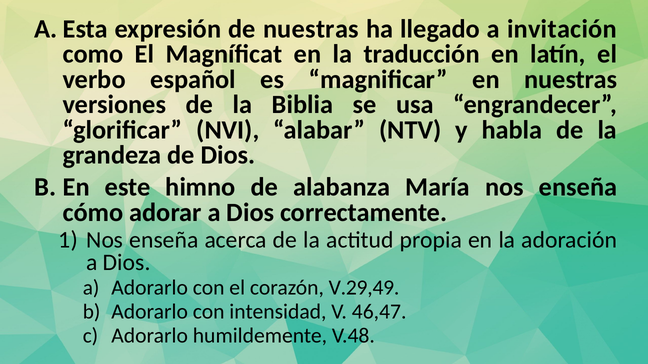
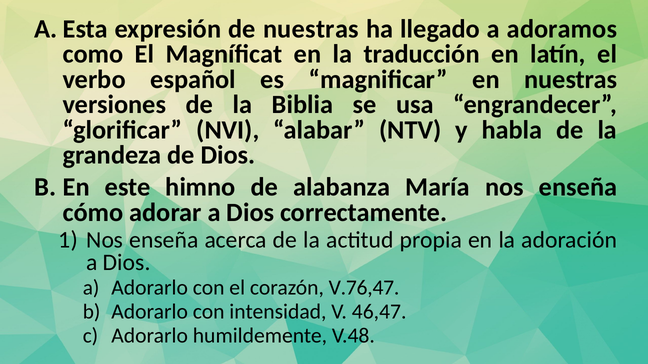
invitación: invitación -> adoramos (562, 29)
V.29,49: V.29,49 -> V.76,47 (364, 288)
